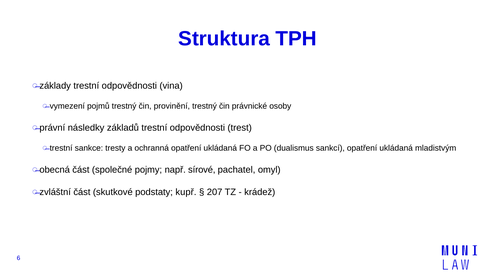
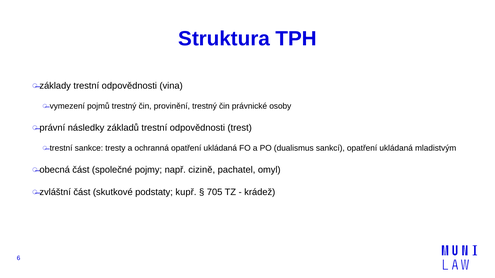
sírové: sírové -> cizině (202, 170)
207: 207 -> 705 (215, 192)
